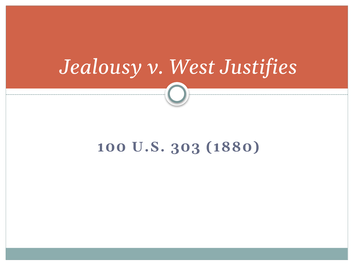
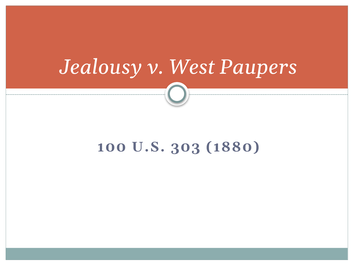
Justifies: Justifies -> Paupers (259, 67)
